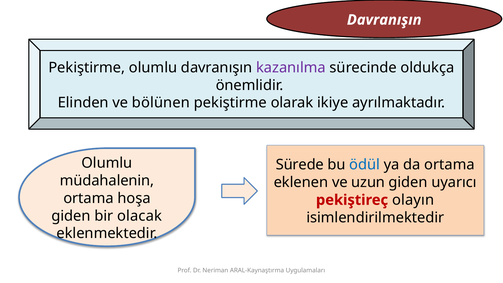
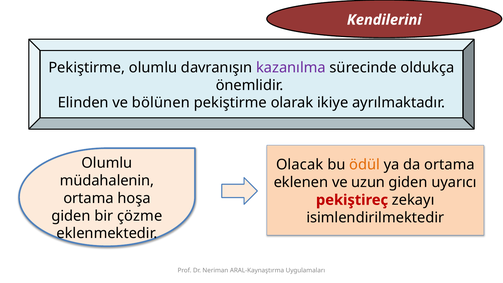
Davranışın: Davranışın -> Kendilerini (384, 20)
Sürede: Sürede -> Olacak (300, 165)
ödül colour: blue -> orange (365, 165)
olayın: olayın -> zekayı (413, 200)
olacak: olacak -> çözme (140, 216)
